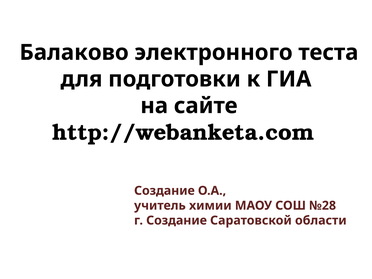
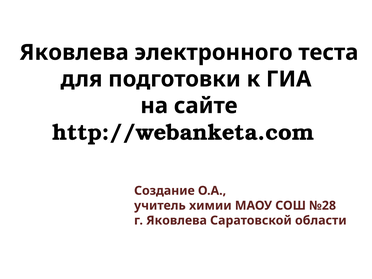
Балаково: Балаково -> Яковлева (74, 52)
г Создание: Создание -> Яковлева (177, 220)
